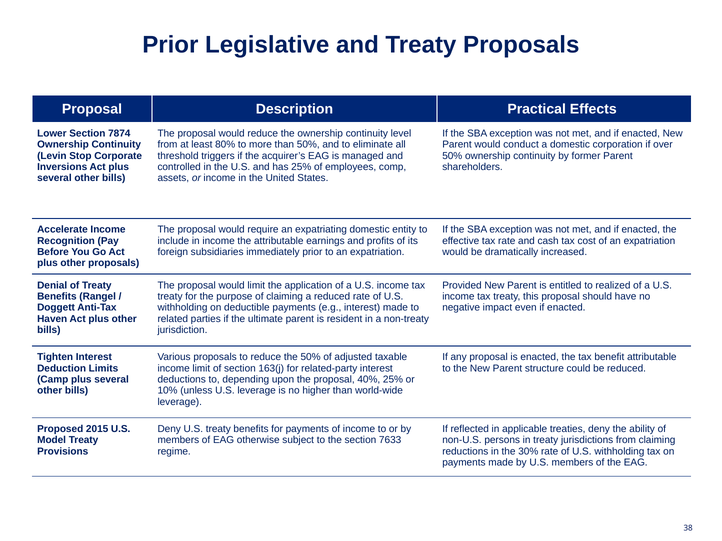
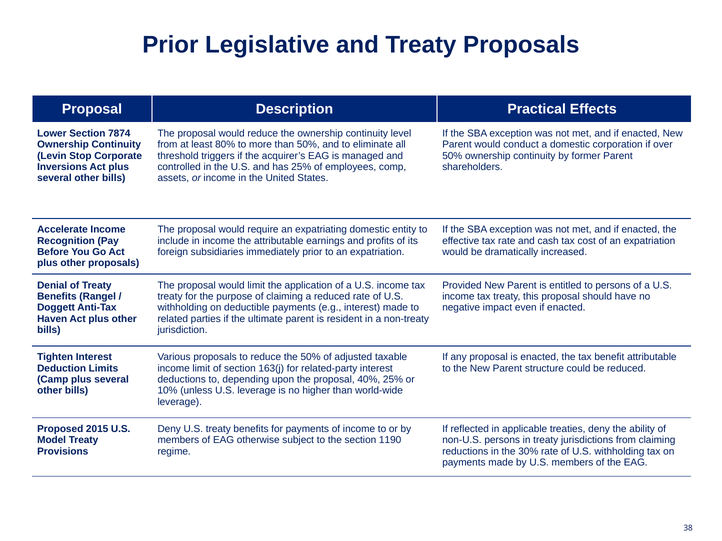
to realized: realized -> persons (613, 285)
7633: 7633 -> 1190 (390, 441)
